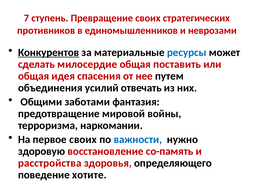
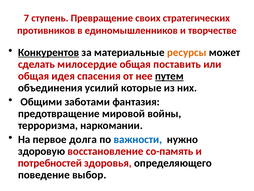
неврозами: неврозами -> творчестве (212, 30)
ресурсы colour: blue -> orange (187, 52)
путем underline: none -> present (169, 76)
отвечать: отвечать -> которые (141, 88)
первое своих: своих -> долга (83, 139)
расстройства: расстройства -> потребностей (50, 163)
хотите: хотите -> выбор (89, 175)
